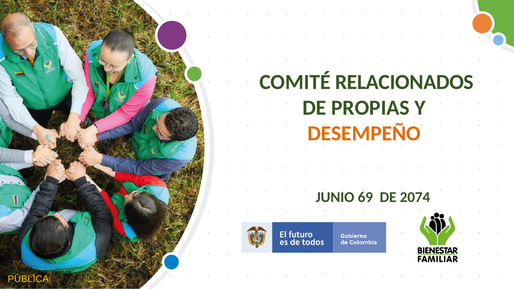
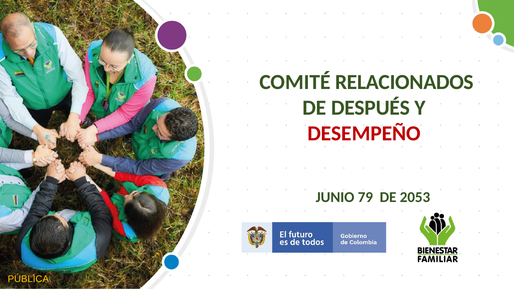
PROPIAS: PROPIAS -> DESPUÉS (370, 108)
DESEMPEÑO colour: orange -> red (364, 133)
69: 69 -> 79 (365, 197)
2074: 2074 -> 2053 (415, 197)
